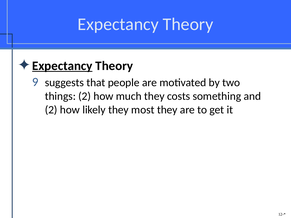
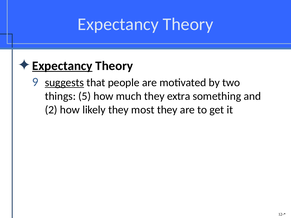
suggests underline: none -> present (64, 83)
things 2: 2 -> 5 (85, 96)
costs: costs -> extra (179, 96)
